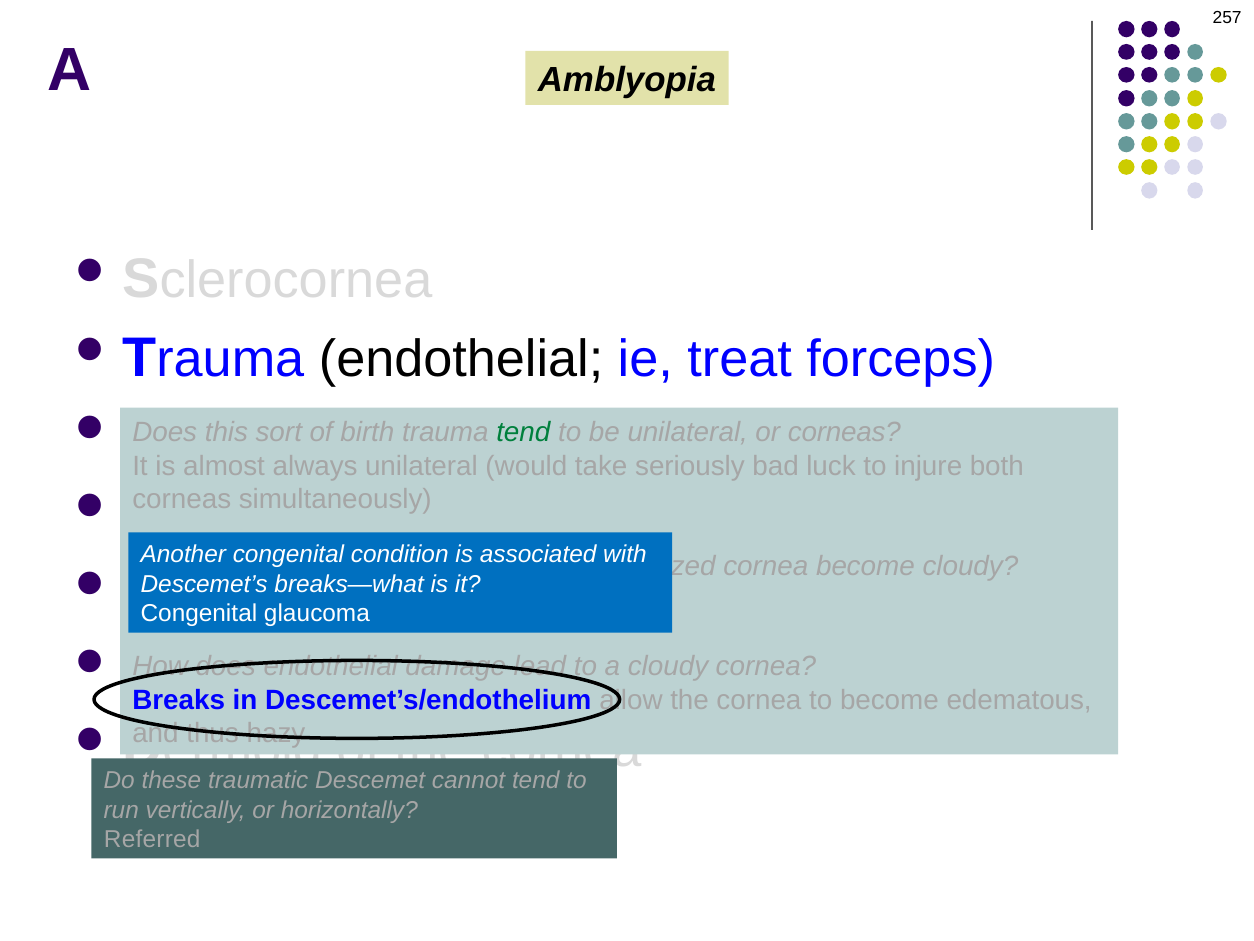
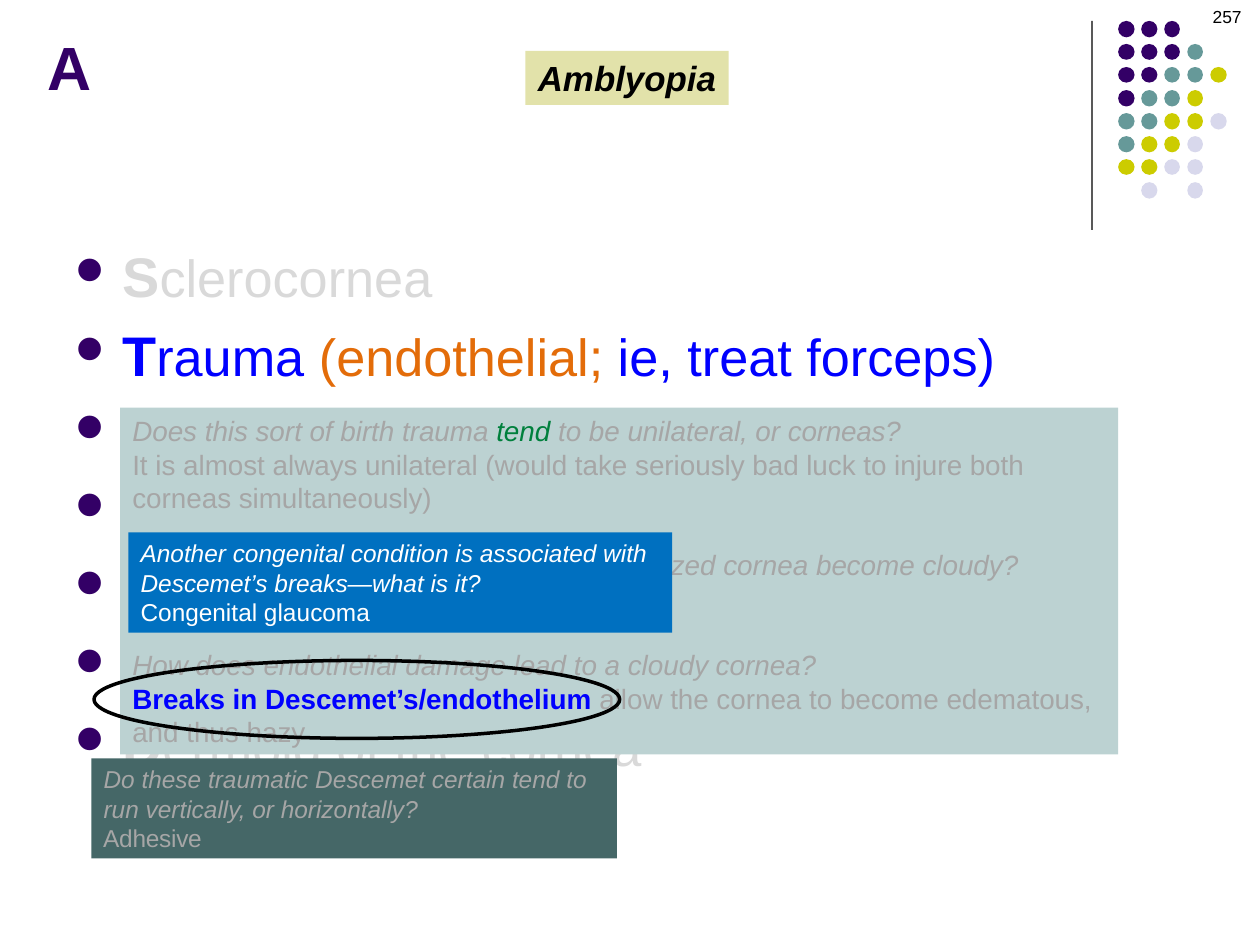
endothelial colour: black -> orange (461, 359)
cannot: cannot -> certain (469, 780)
Referred: Referred -> Adhesive (153, 839)
